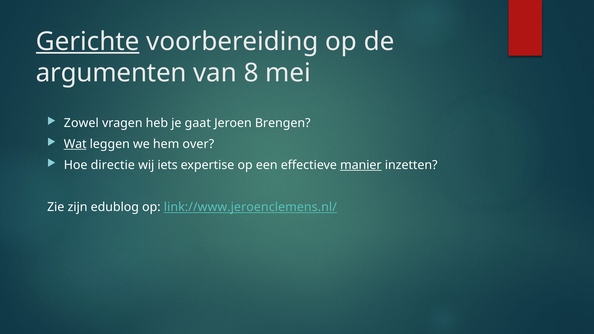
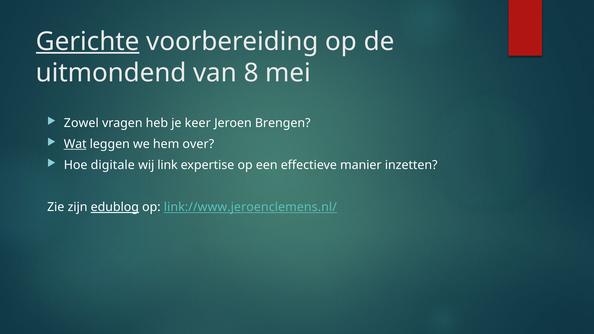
argumenten: argumenten -> uitmondend (111, 73)
gaat: gaat -> keer (198, 123)
directie: directie -> digitale (113, 165)
iets: iets -> link (168, 165)
manier underline: present -> none (361, 165)
edublog underline: none -> present (115, 207)
